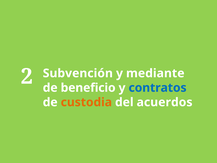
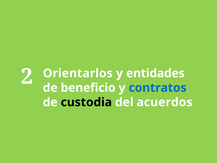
Subvención: Subvención -> Orientarlos (78, 73)
mediante: mediante -> entidades (155, 73)
custodia colour: orange -> black (86, 102)
